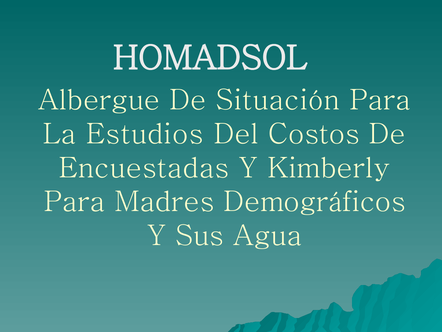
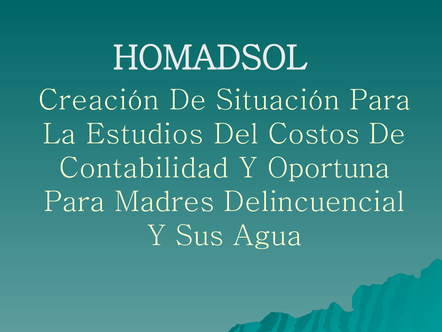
Albergue: Albergue -> Creación (99, 100)
Encuestadas: Encuestadas -> Contabilidad (144, 168)
Kimberly: Kimberly -> Oportuna (329, 168)
Demográficos: Demográficos -> Delincuencial (314, 202)
